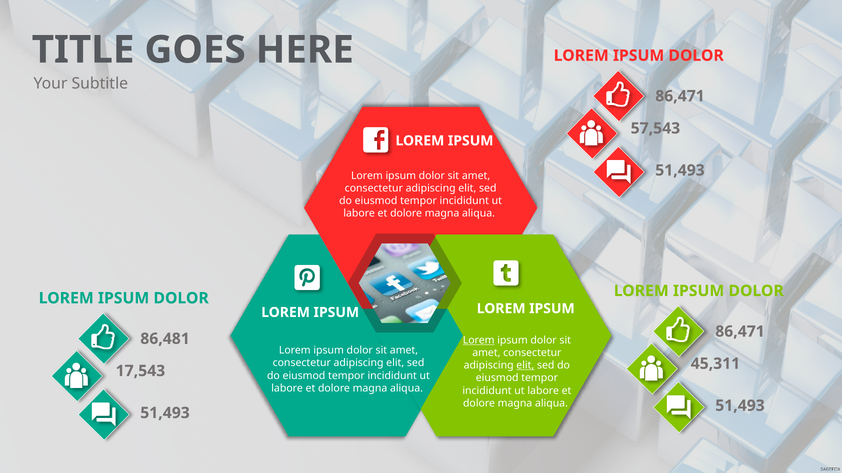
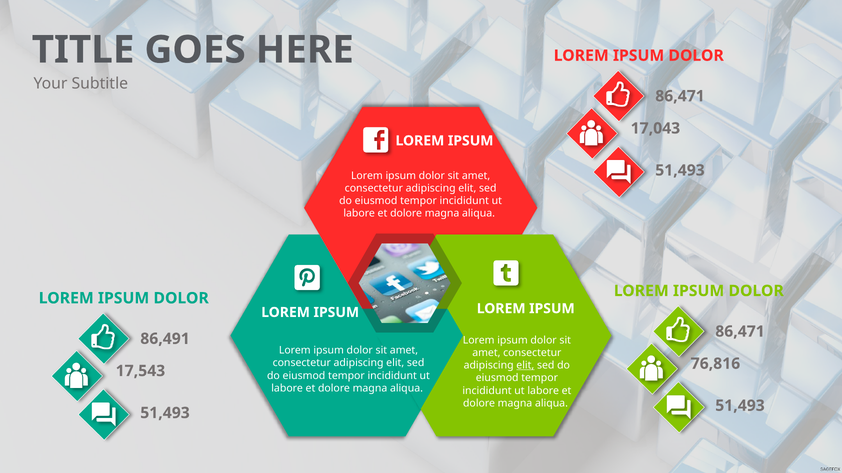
57,543: 57,543 -> 17,043 (655, 128)
86,481: 86,481 -> 86,491 (165, 339)
Lorem underline: present -> none (479, 341)
45,311: 45,311 -> 76,816 (715, 364)
